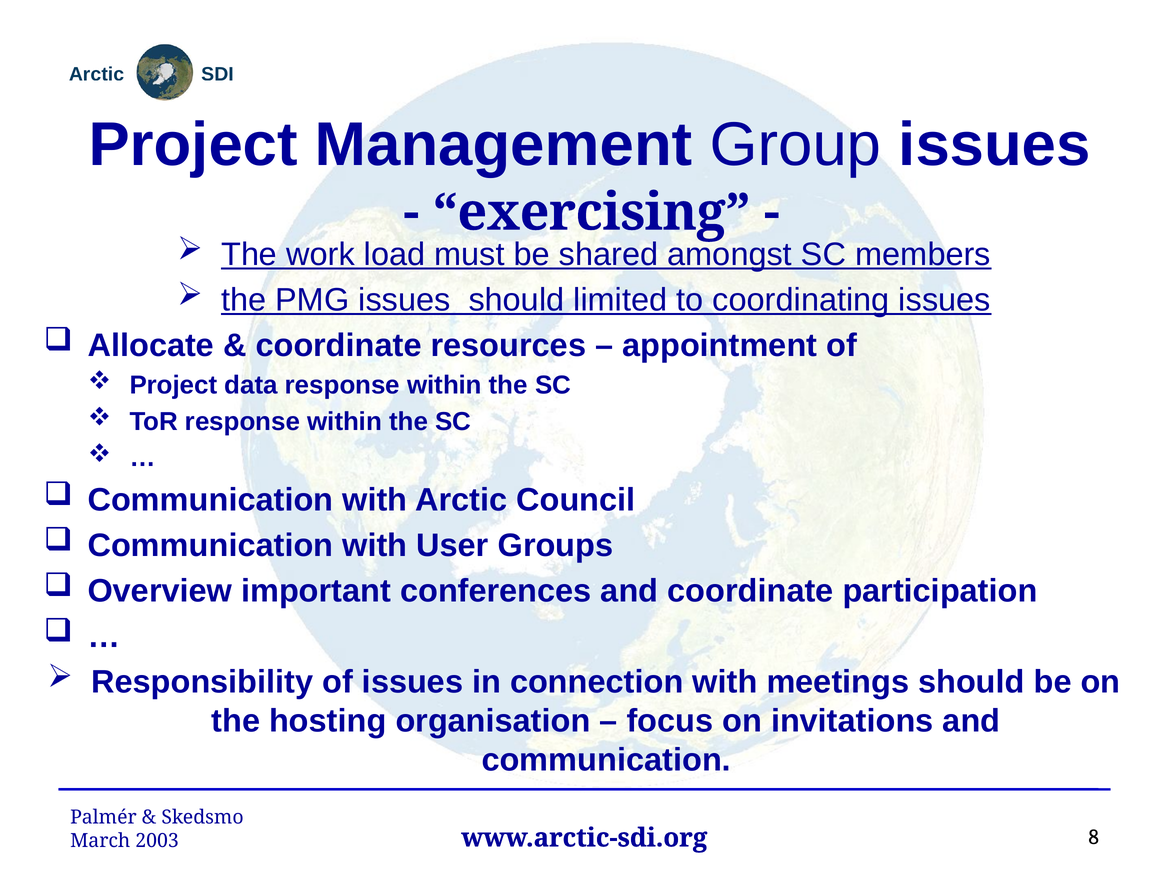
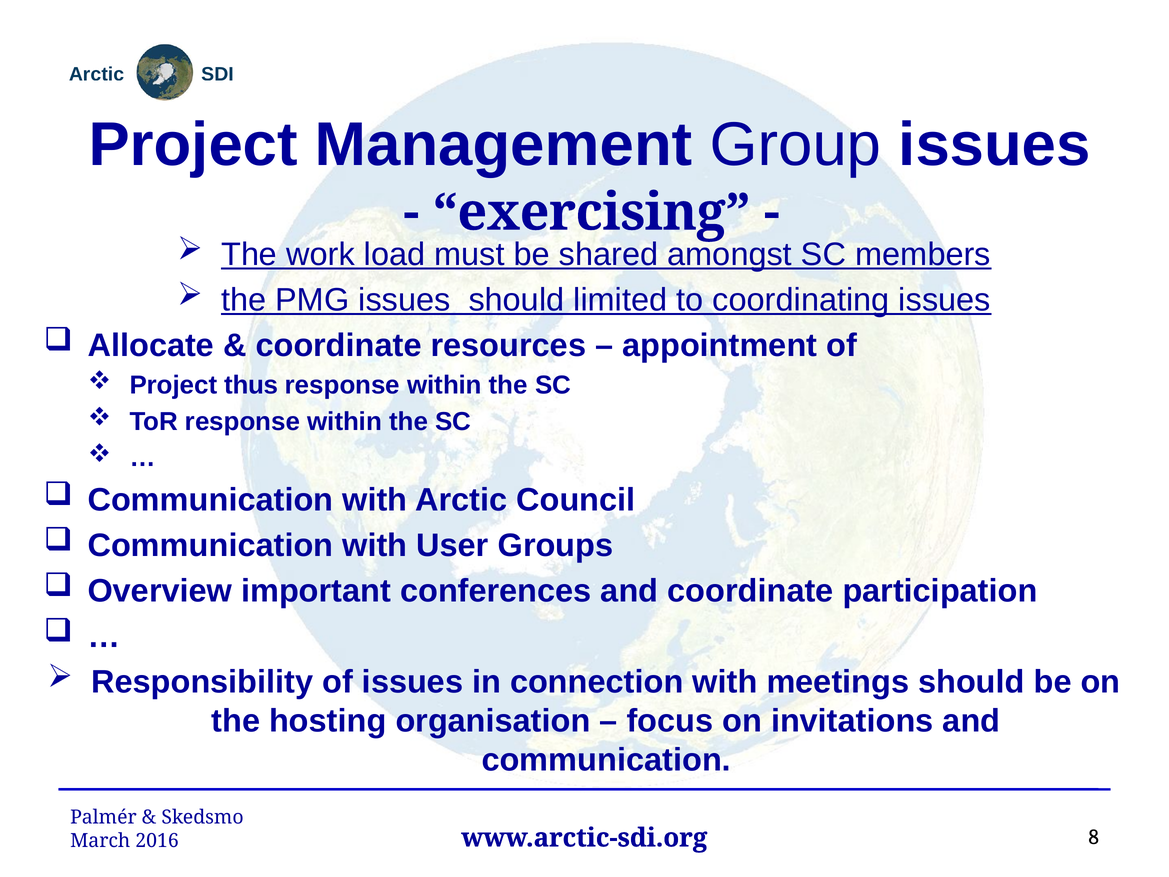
data: data -> thus (251, 385)
2003: 2003 -> 2016 (157, 840)
